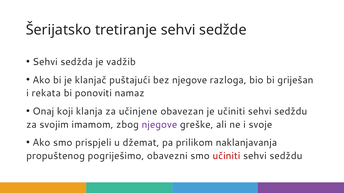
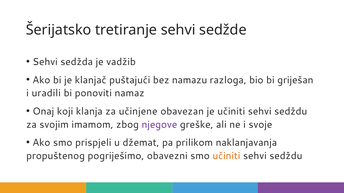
bez njegove: njegove -> namazu (190, 80)
rekata: rekata -> uradili (46, 93)
učiniti colour: red -> orange (226, 156)
